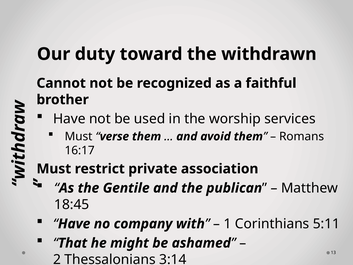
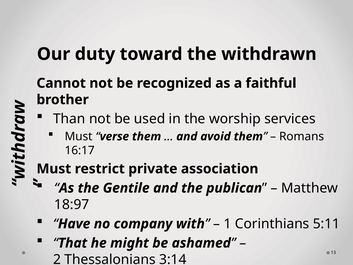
Have: Have -> Than (69, 119)
18:45: 18:45 -> 18:97 (72, 204)
